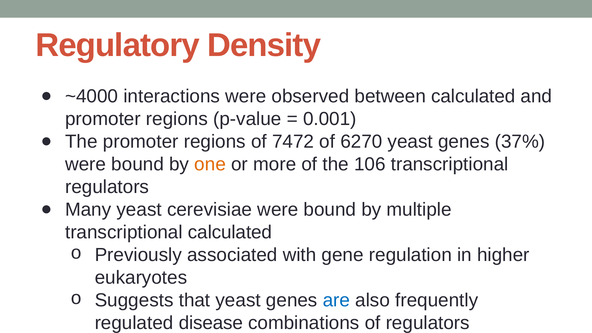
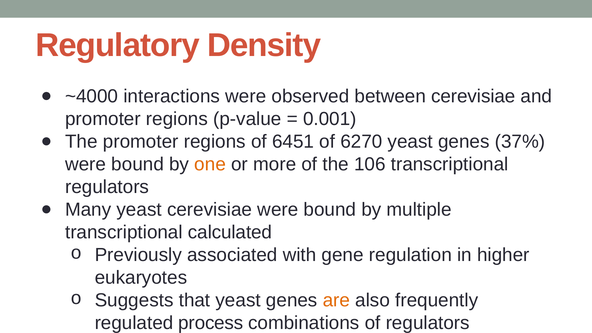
between calculated: calculated -> cerevisiae (473, 96)
7472: 7472 -> 6451 (293, 142)
are colour: blue -> orange (336, 300)
disease: disease -> process (211, 323)
